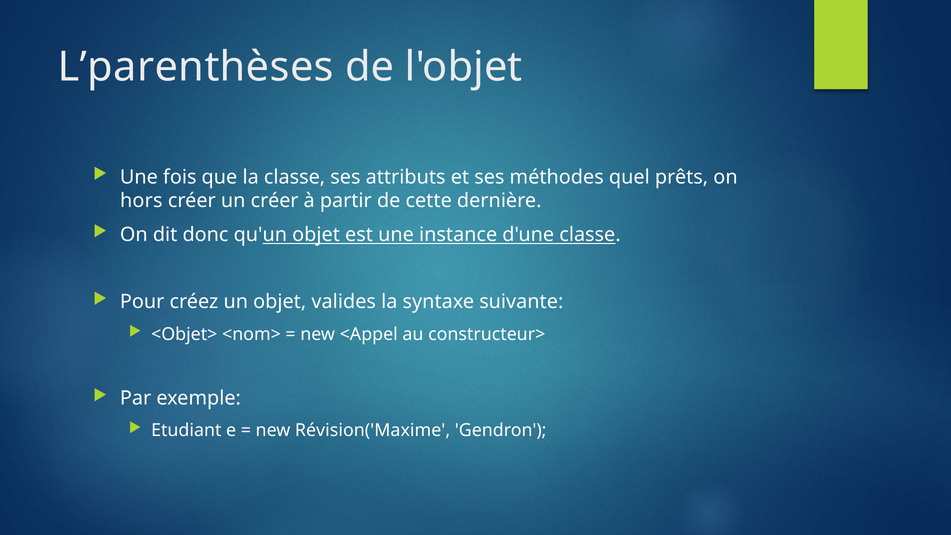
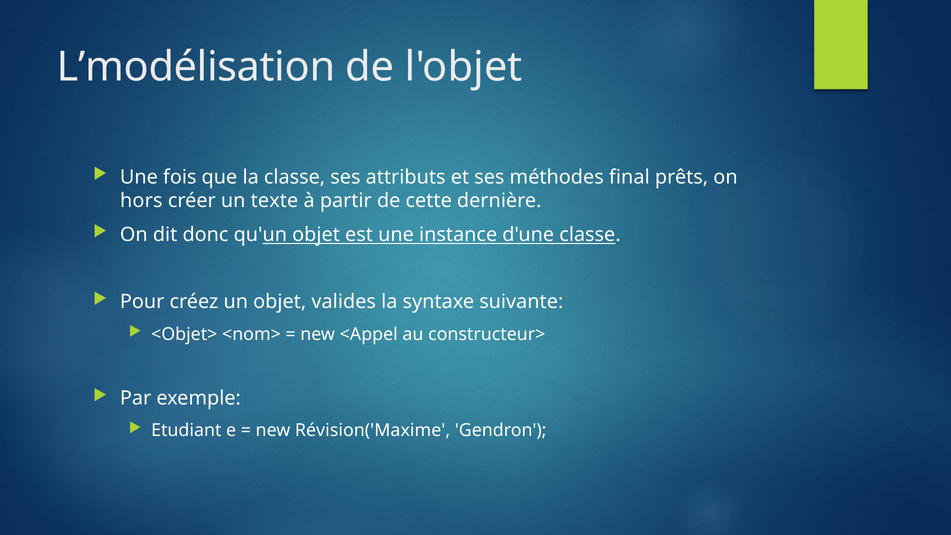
L’parenthèses: L’parenthèses -> L’modélisation (196, 67)
quel: quel -> final (629, 177)
un créer: créer -> texte (275, 201)
